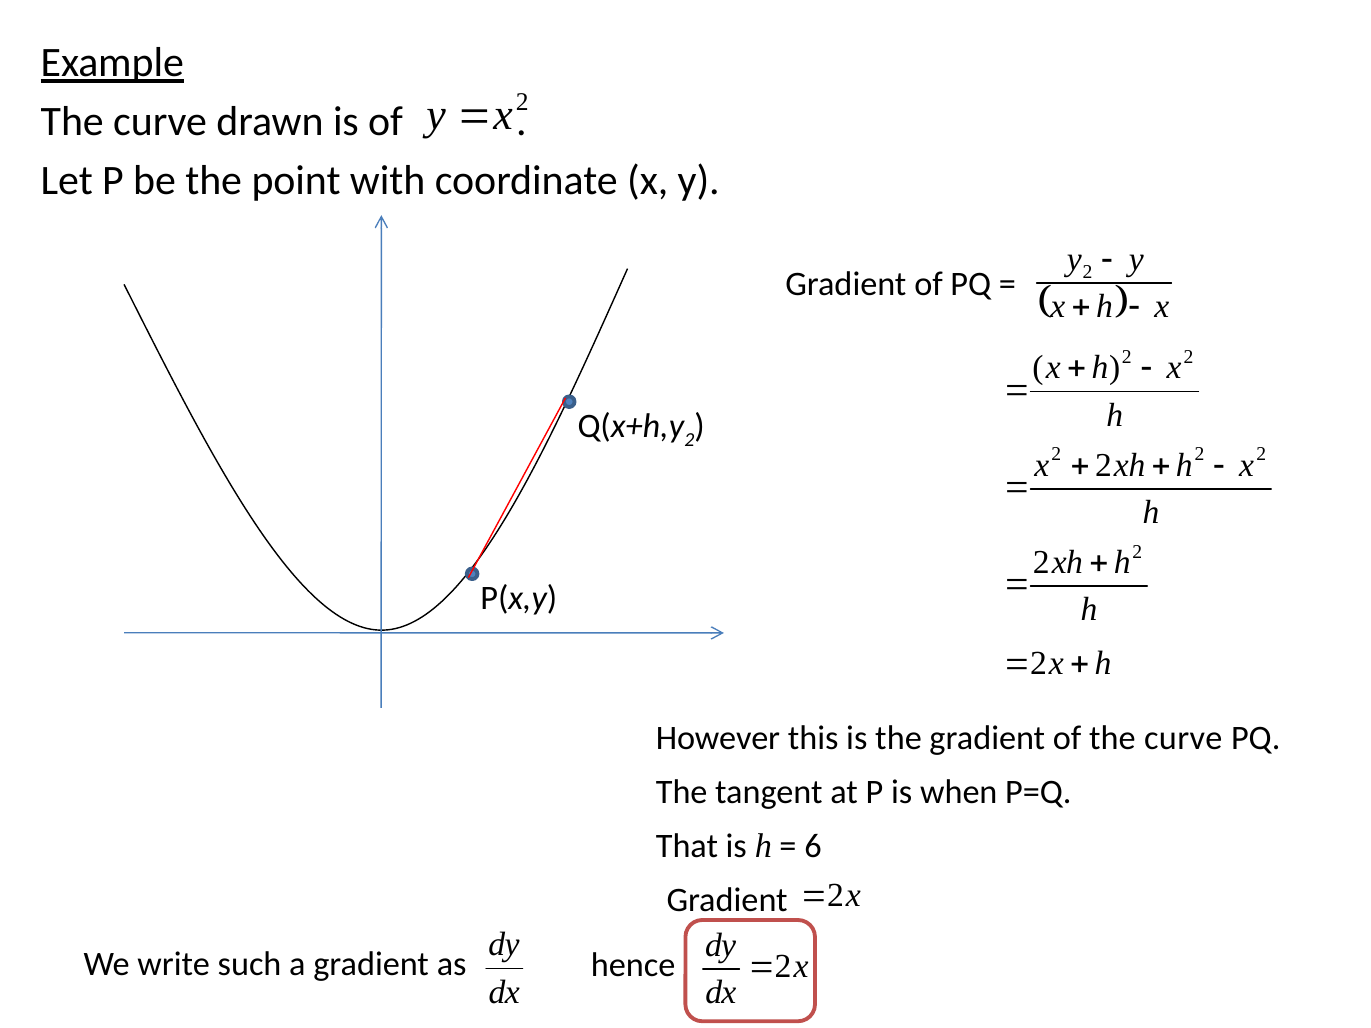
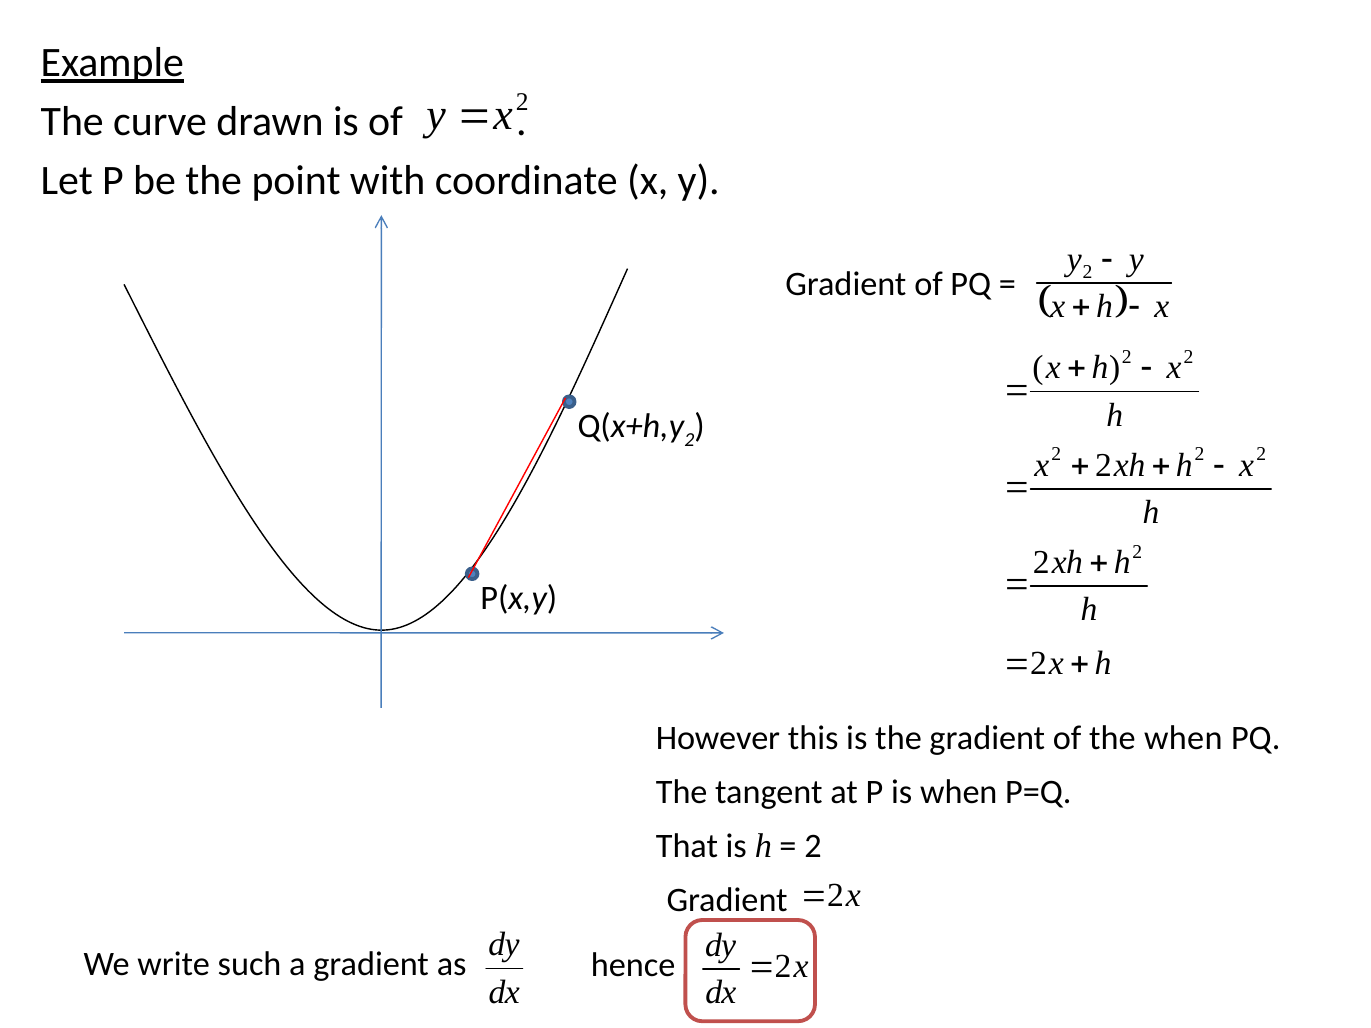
of the curve: curve -> when (1183, 738)
6: 6 -> 2 (813, 846)
